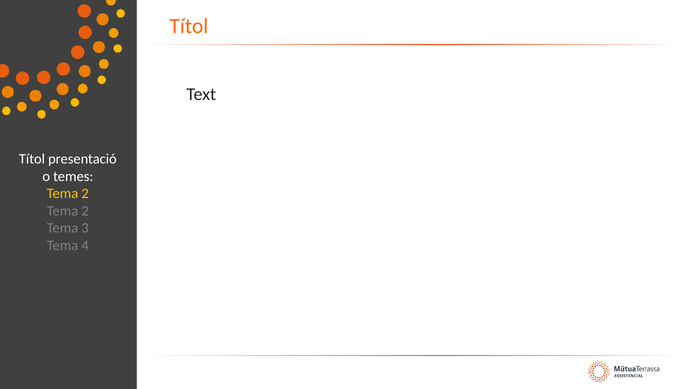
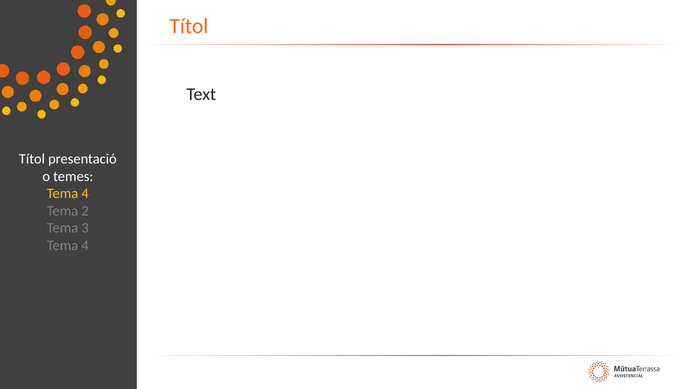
2: 2 -> 4 (85, 194)
